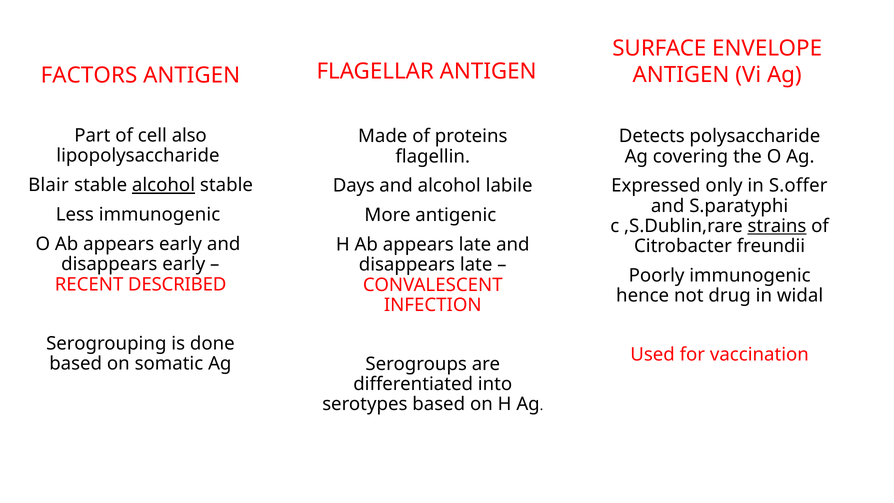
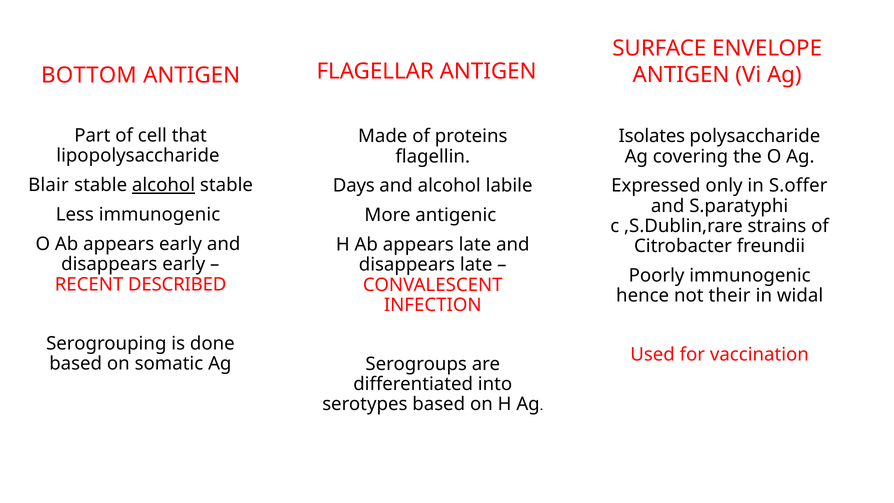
FACTORS: FACTORS -> BOTTOM (89, 75)
also: also -> that (189, 136)
Detects: Detects -> Isolates (652, 136)
strains underline: present -> none (777, 226)
drug: drug -> their (730, 296)
